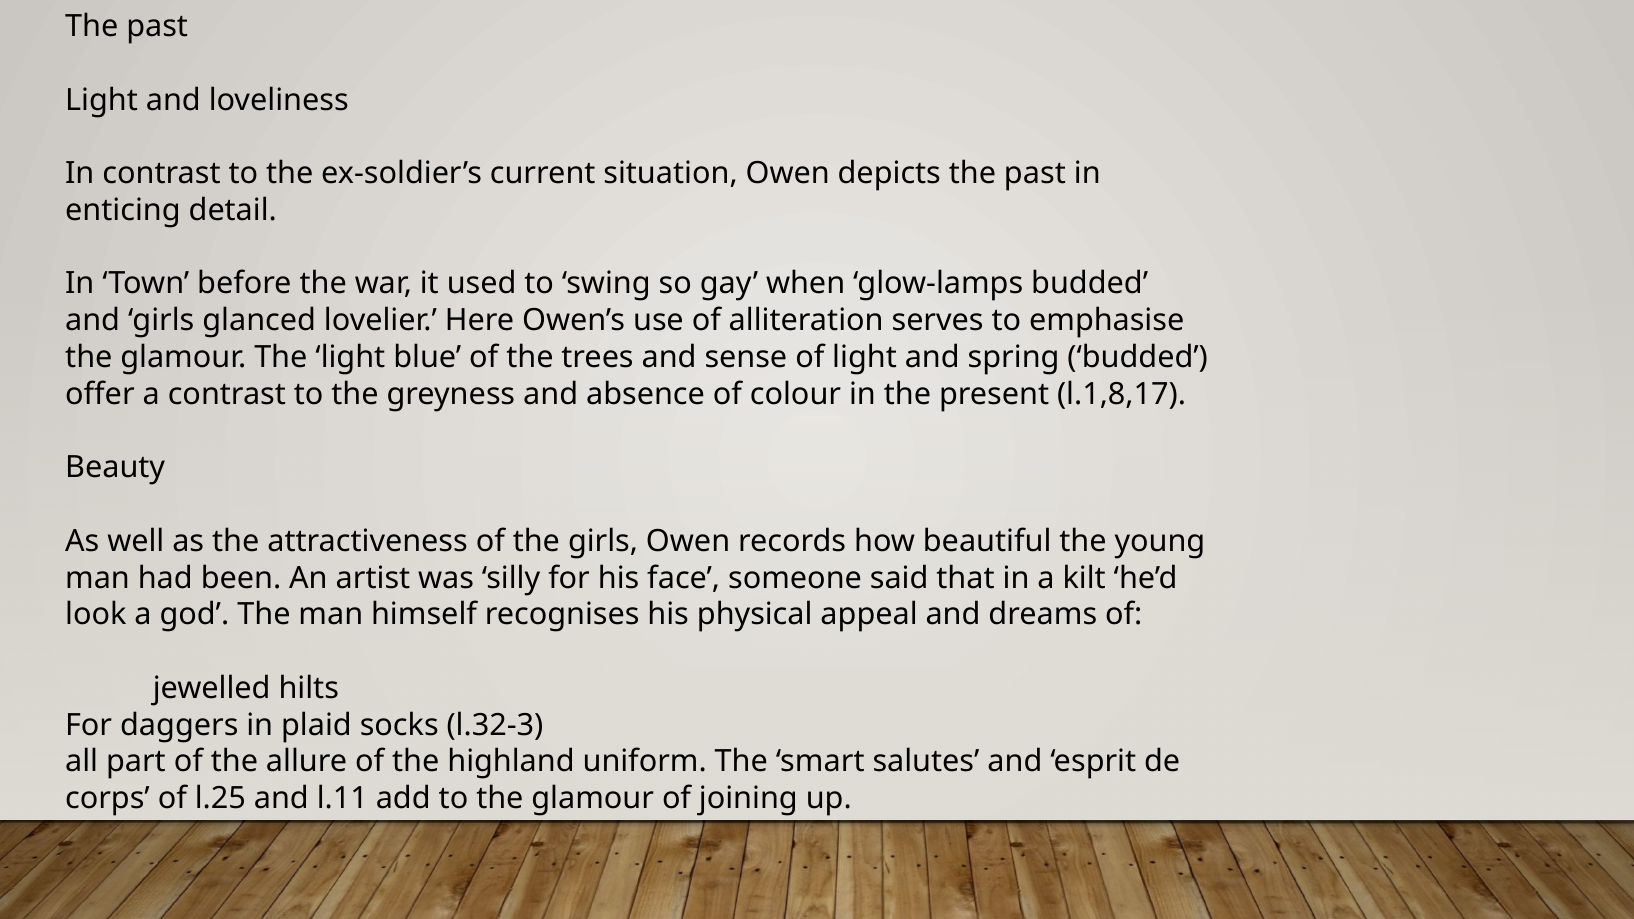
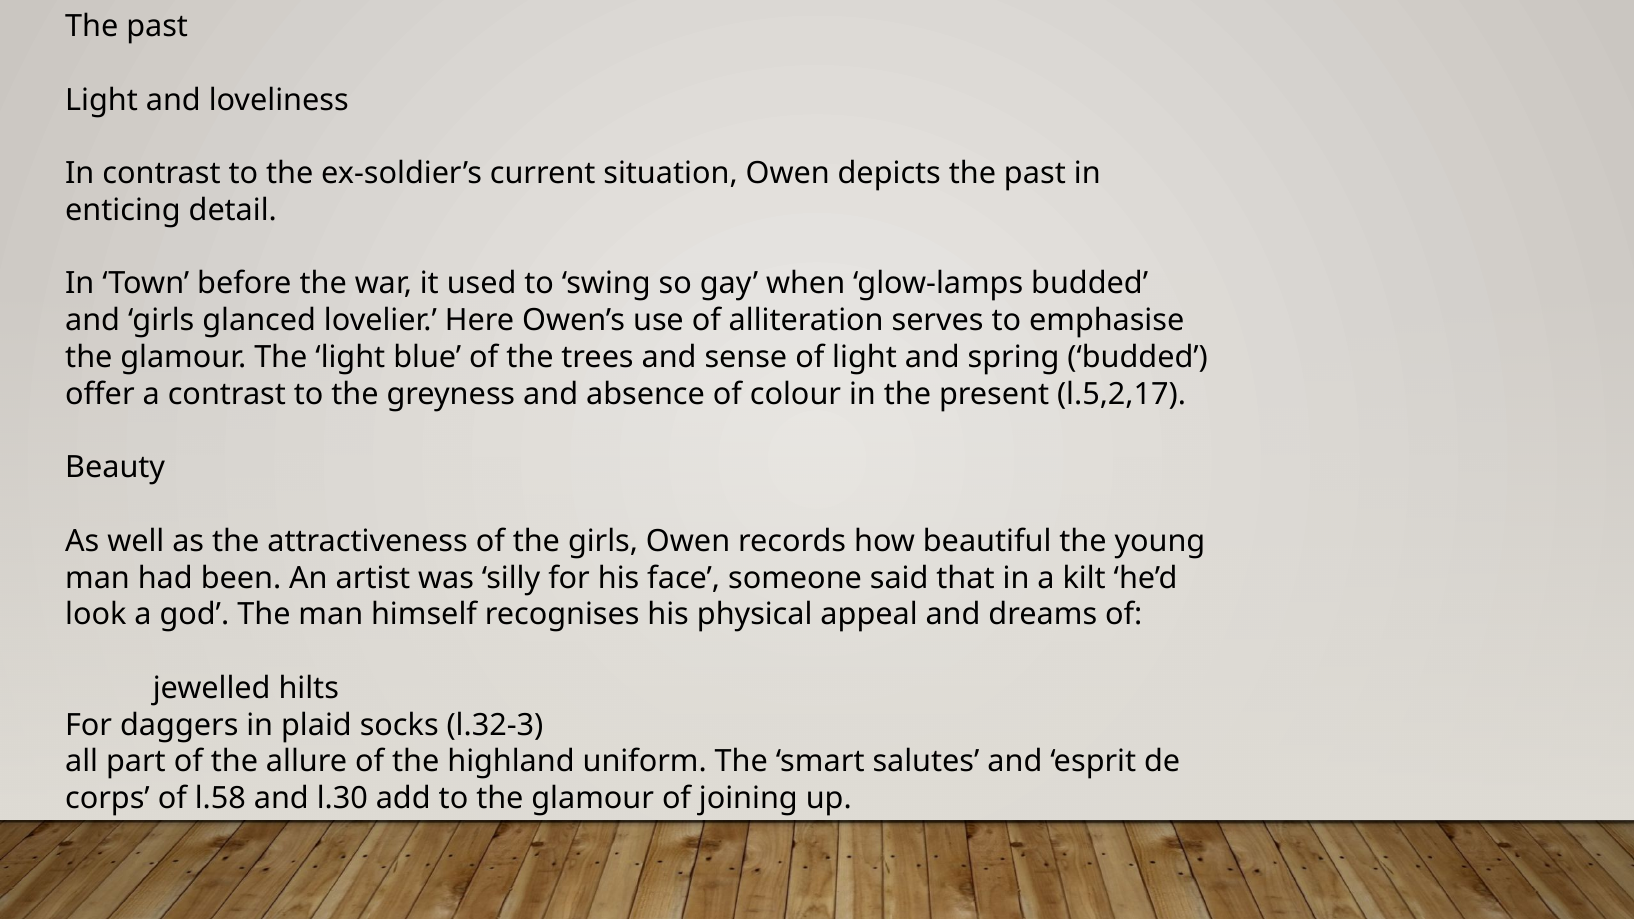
l.1,8,17: l.1,8,17 -> l.5,2,17 (1122, 394)
l.25: l.25 -> l.58 (220, 799)
l.11: l.11 -> l.30 (342, 799)
